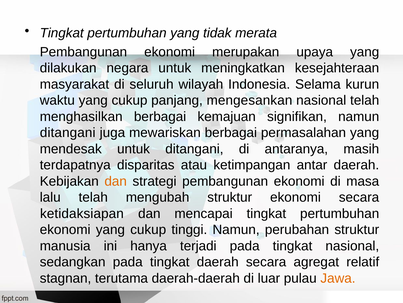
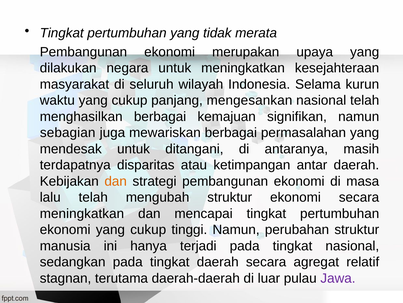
ditangani: ditangani -> sebagian (68, 132)
ketidaksiapan: ketidaksiapan -> meningkatkan (82, 213)
Jawa colour: orange -> purple (338, 278)
